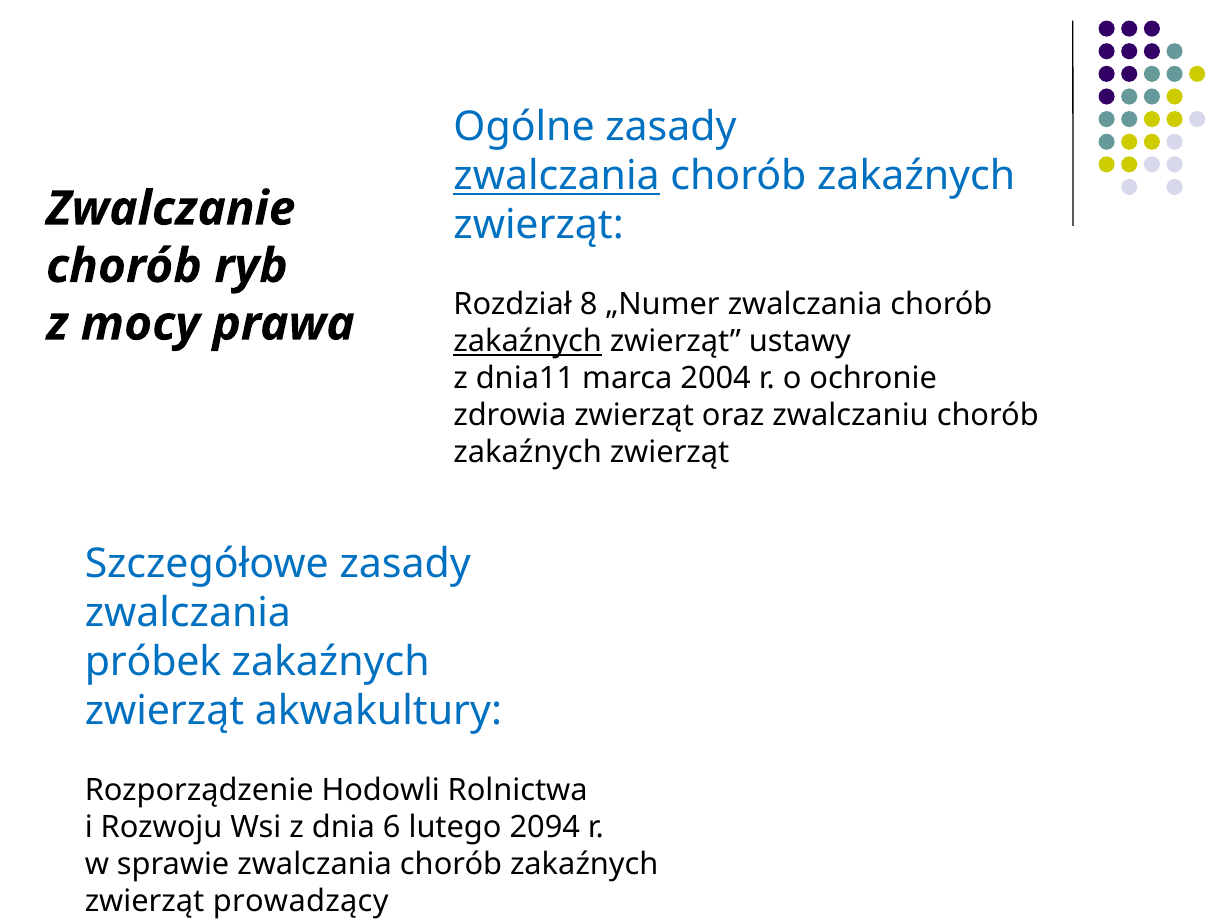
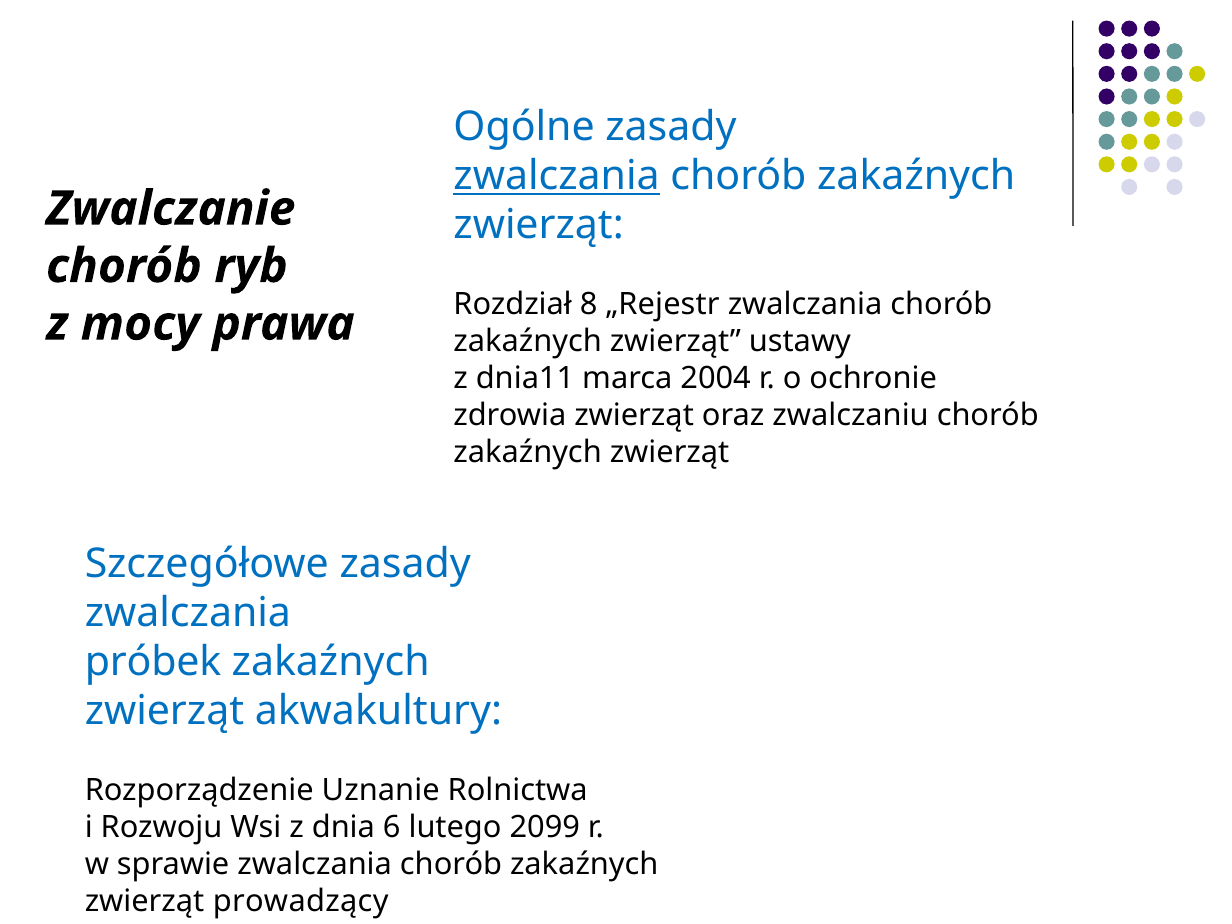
„Numer: „Numer -> „Rejestr (663, 305)
zakaźnych underline: present -> none (528, 342)
Hodowli: Hodowli -> Uznanie (381, 791)
2094: 2094 -> 2099 (545, 828)
